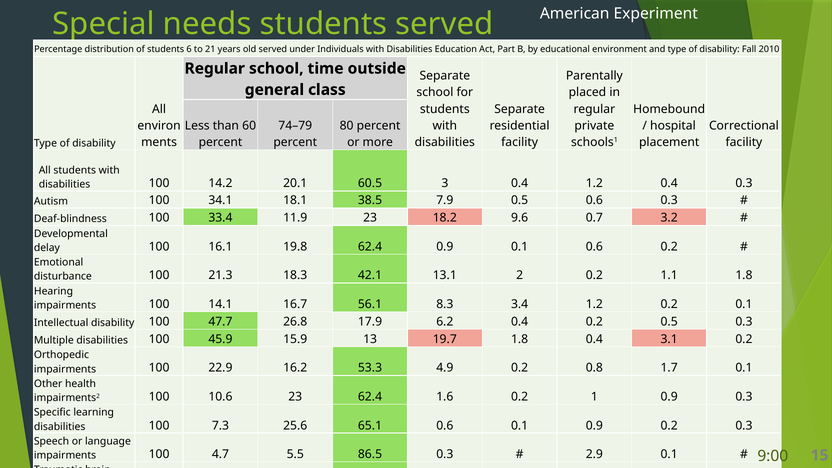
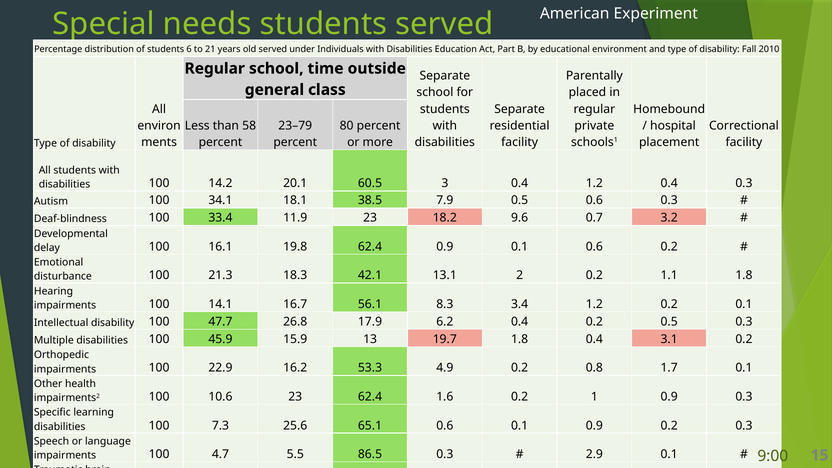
60: 60 -> 58 (249, 126)
74–79: 74–79 -> 23–79 (295, 126)
